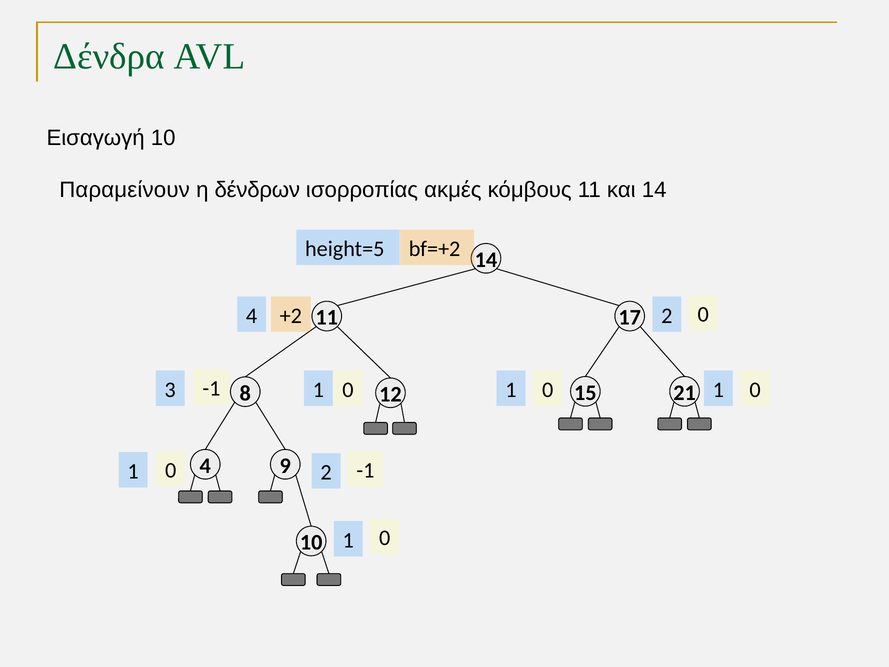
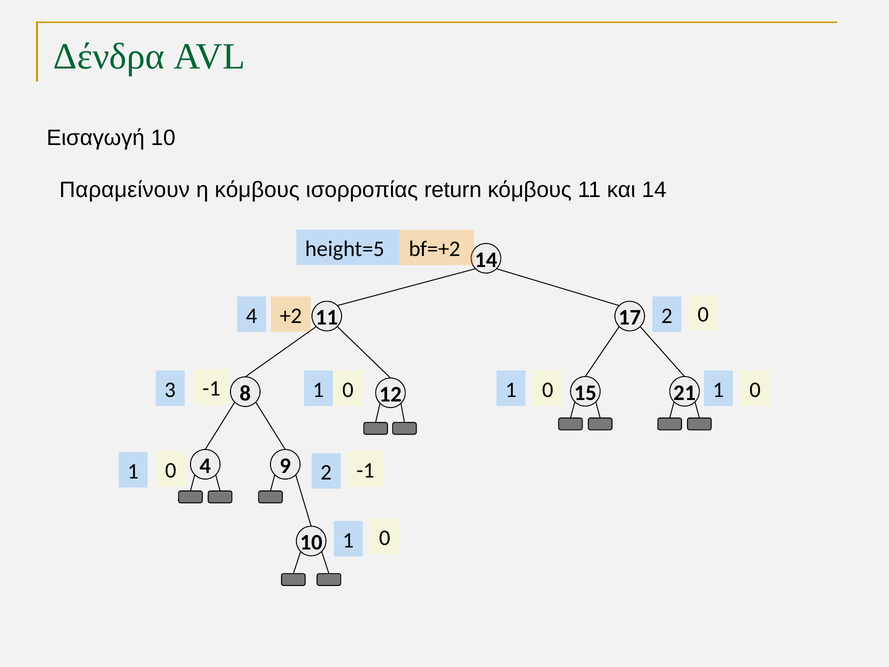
η δένδρων: δένδρων -> κόμβους (257, 190)
ακμές: ακμές -> return (453, 190)
